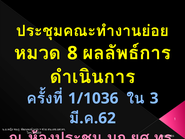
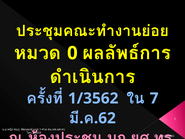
8: 8 -> 0 (72, 53)
1/1036: 1/1036 -> 1/3562 (93, 98)
3: 3 -> 7 (154, 98)
